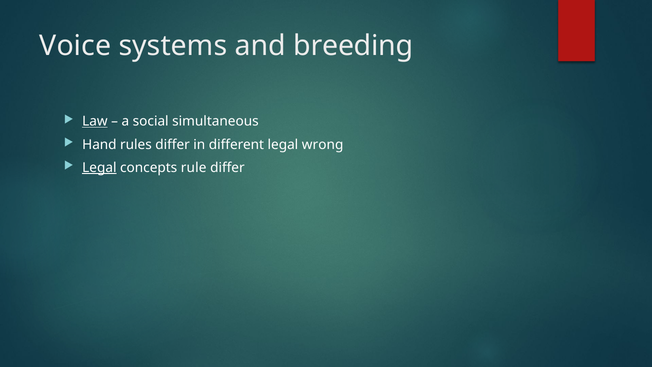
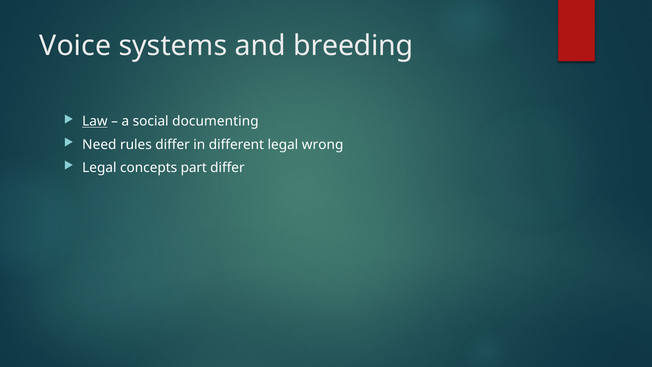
simultaneous: simultaneous -> documenting (215, 121)
Hand: Hand -> Need (99, 144)
Legal underline: present -> none (99, 168)
rule: rule -> part (194, 168)
